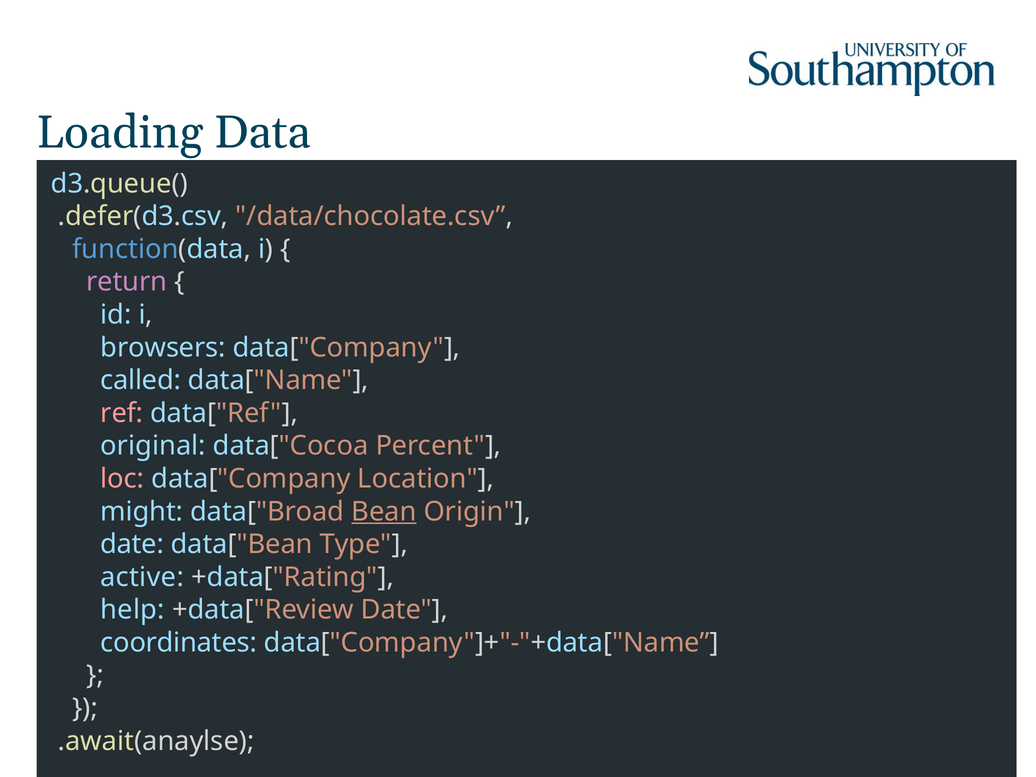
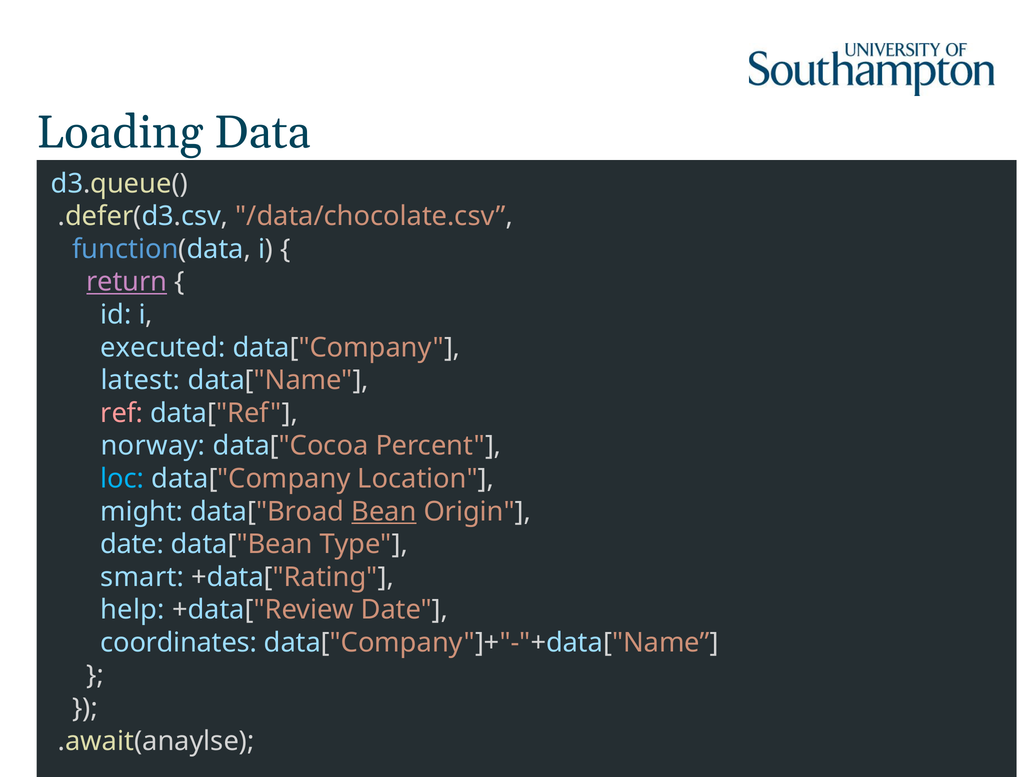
return underline: none -> present (127, 282)
browsers: browsers -> executed (163, 348)
called: called -> latest (140, 380)
original: original -> norway (153, 446)
loc colour: pink -> light blue (122, 479)
active: active -> smart (142, 577)
